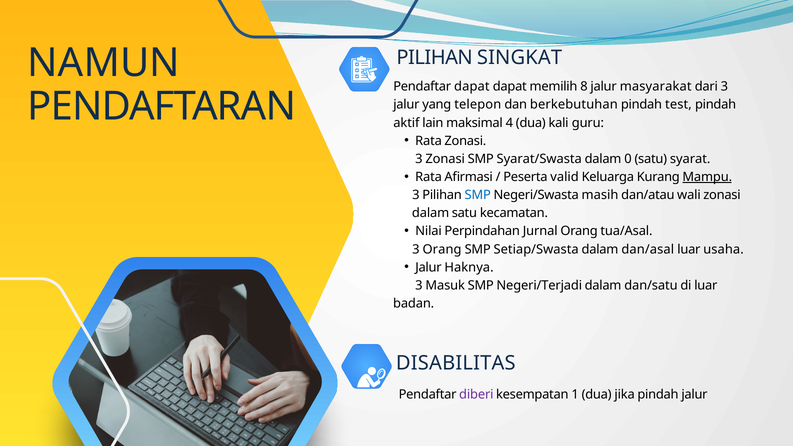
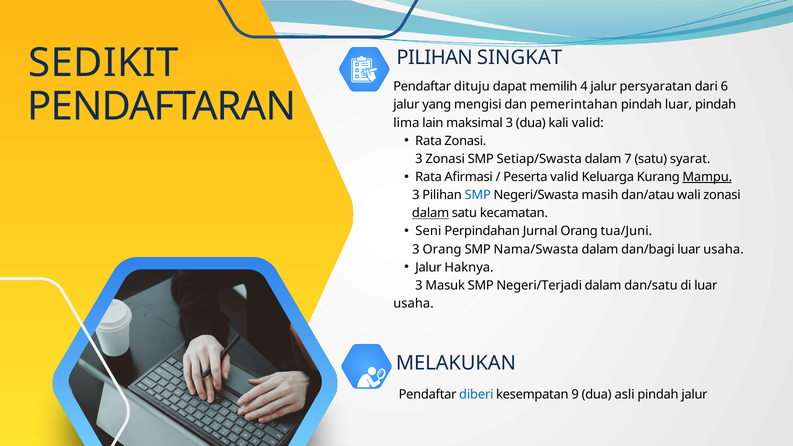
NAMUN: NAMUN -> SEDIKIT (104, 63)
Pendaftar dapat: dapat -> dituju (472, 87)
8: 8 -> 4 (584, 87)
masyarakat: masyarakat -> persyaratan (656, 87)
dari 3: 3 -> 6 (724, 87)
telepon: telepon -> mengisi (478, 105)
berkebutuhan: berkebutuhan -> pemerintahan (574, 105)
pindah test: test -> luar (679, 105)
aktif: aktif -> lima (406, 123)
maksimal 4: 4 -> 3 (509, 123)
kali guru: guru -> valid (588, 123)
Syarat/Swasta: Syarat/Swasta -> Setiap/Swasta (539, 159)
0: 0 -> 7 (628, 159)
dalam underline: none -> present (431, 213)
Nilai: Nilai -> Seni (428, 231)
tua/Asal: tua/Asal -> tua/Juni (626, 231)
Setiap/Swasta: Setiap/Swasta -> Nama/Swasta (536, 249)
dan/asal: dan/asal -> dan/bagi (648, 249)
badan: badan -> usaha (414, 304)
DISABILITAS: DISABILITAS -> MELAKUKAN (456, 363)
diberi colour: purple -> blue (476, 394)
1: 1 -> 9 (575, 394)
jika: jika -> asli (625, 394)
